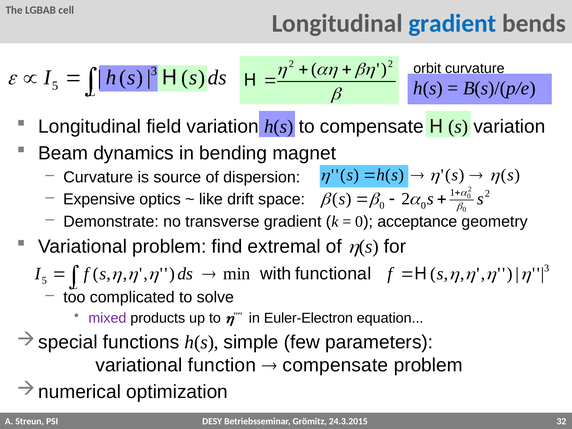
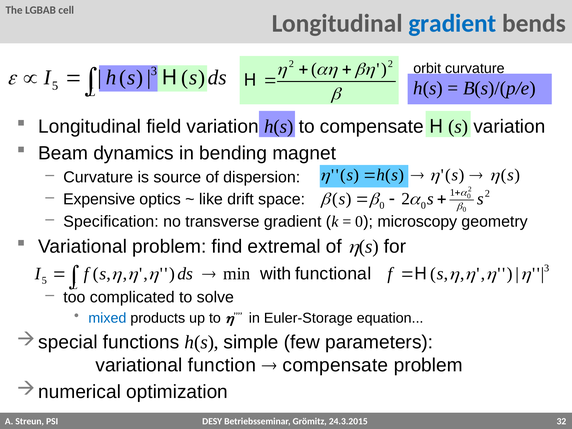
Demonstrate: Demonstrate -> Specification (111, 222)
acceptance: acceptance -> microscopy (417, 222)
mixed colour: purple -> blue (107, 318)
Euler-Electron: Euler-Electron -> Euler-Storage (308, 318)
